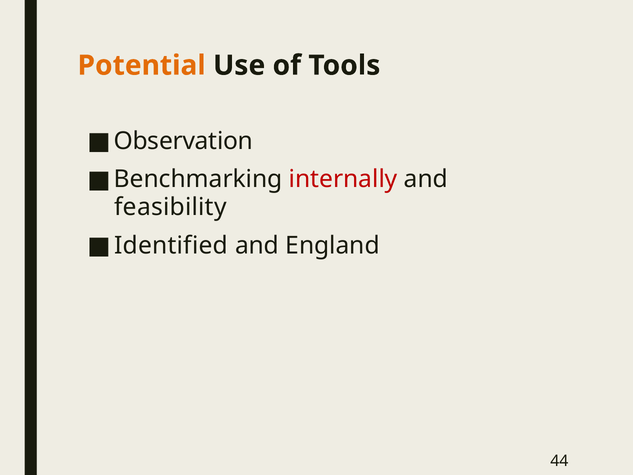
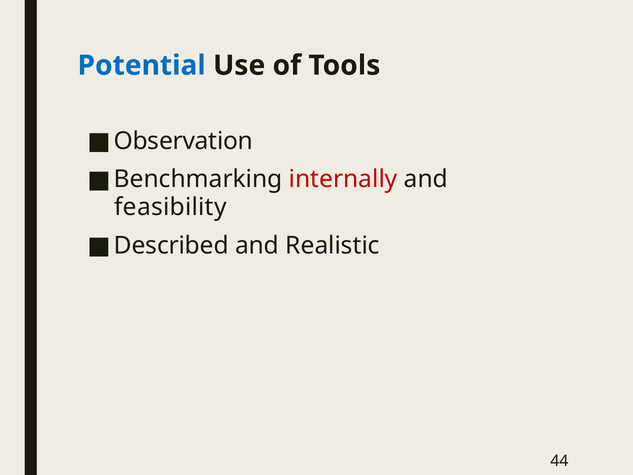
Potential colour: orange -> blue (142, 65)
Identified: Identified -> Described (171, 245)
England: England -> Realistic (333, 245)
